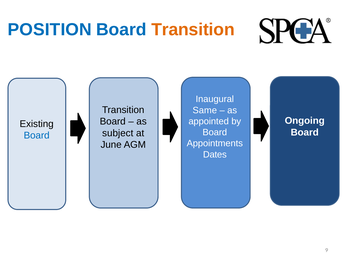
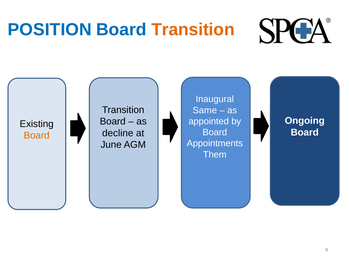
subject: subject -> decline (118, 133)
Board colour: blue -> orange (37, 135)
Dates: Dates -> Them (215, 154)
